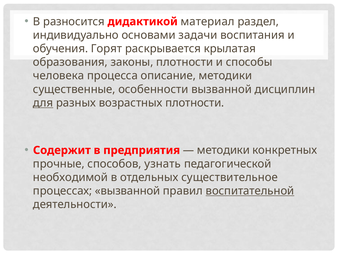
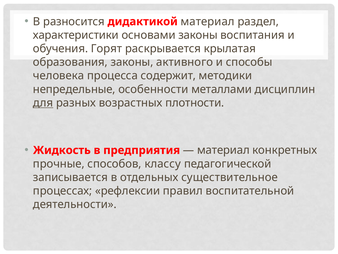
индивидуально: индивидуально -> характеристики (76, 35)
основами задачи: задачи -> законы (198, 35)
законы плотности: плотности -> активного (185, 62)
описание: описание -> содержит (168, 76)
существенные: существенные -> непредельные (74, 89)
особенности вызванной: вызванной -> металлами (222, 89)
Содержит: Содержит -> Жидкость (62, 150)
методики: методики -> материал (223, 150)
узнать: узнать -> классу (163, 163)
необходимой: необходимой -> записывается (70, 177)
процессах вызванной: вызванной -> рефлексии (128, 191)
воспитательной underline: present -> none (250, 191)
